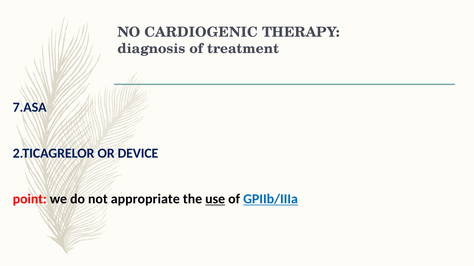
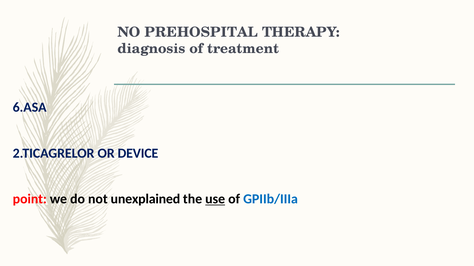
CARDIOGENIC: CARDIOGENIC -> PREHOSPITAL (201, 32)
7.ASA: 7.ASA -> 6.ASA (30, 108)
appropriate: appropriate -> unexplained (145, 199)
GPIIb/IIIa underline: present -> none (271, 199)
